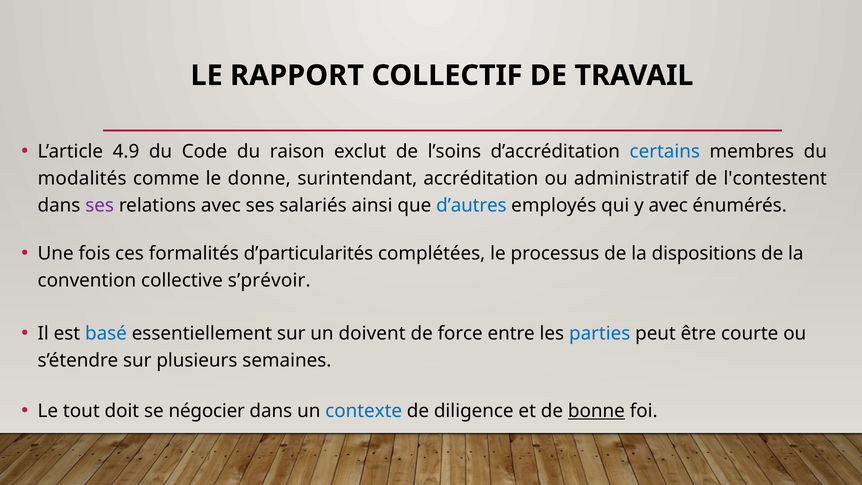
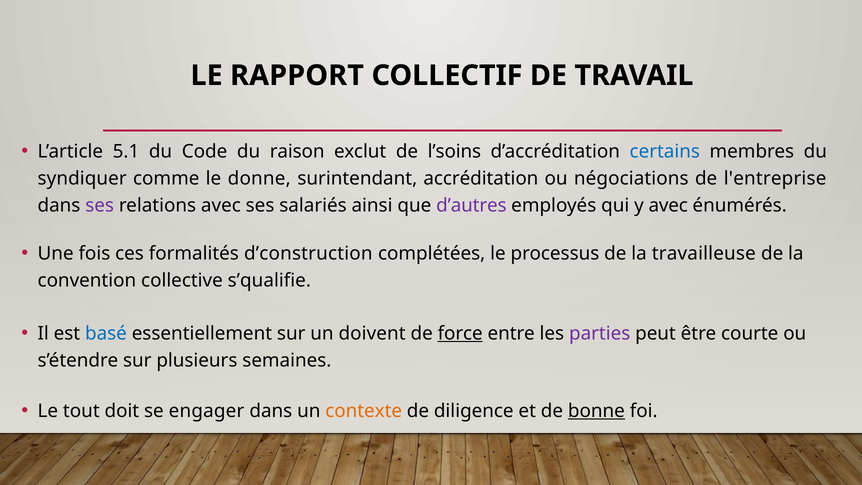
4.9: 4.9 -> 5.1 (126, 151)
modalités: modalités -> syndiquer (82, 179)
administratif: administratif -> négociations (631, 179)
l'contestent: l'contestent -> l'entreprise (775, 179)
d’autres colour: blue -> purple (471, 206)
d’particularités: d’particularités -> d’construction (308, 253)
dispositions: dispositions -> travailleuse (704, 253)
s’prévoir: s’prévoir -> s’qualifie (269, 281)
force underline: none -> present (460, 333)
parties colour: blue -> purple (600, 333)
négocier: négocier -> engager (207, 411)
contexte colour: blue -> orange (364, 411)
